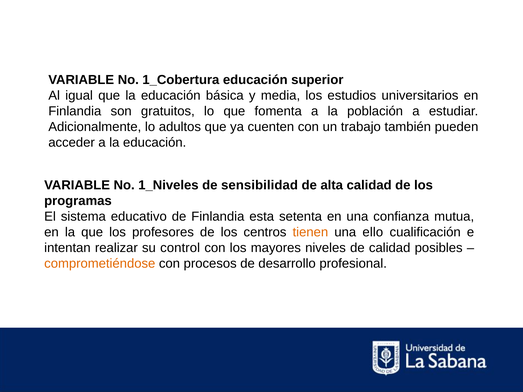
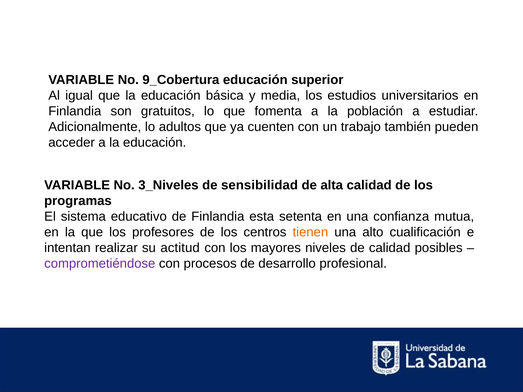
1_Cobertura: 1_Cobertura -> 9_Cobertura (181, 80)
1_Niveles: 1_Niveles -> 3_Niveles (168, 185)
ello: ello -> alto (373, 232)
control: control -> actitud (180, 248)
comprometiéndose colour: orange -> purple (100, 264)
